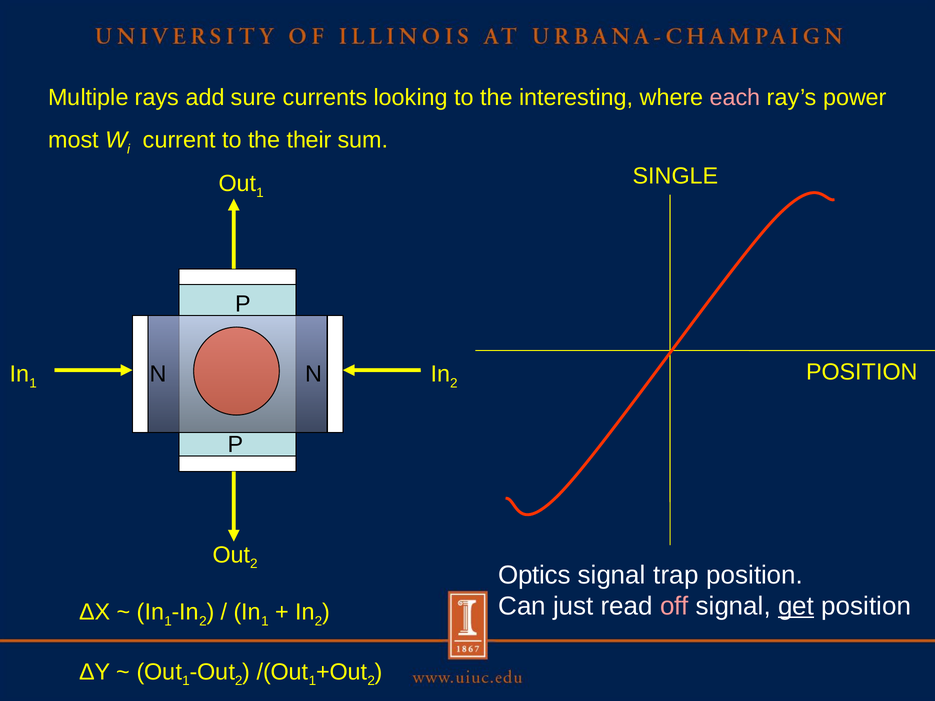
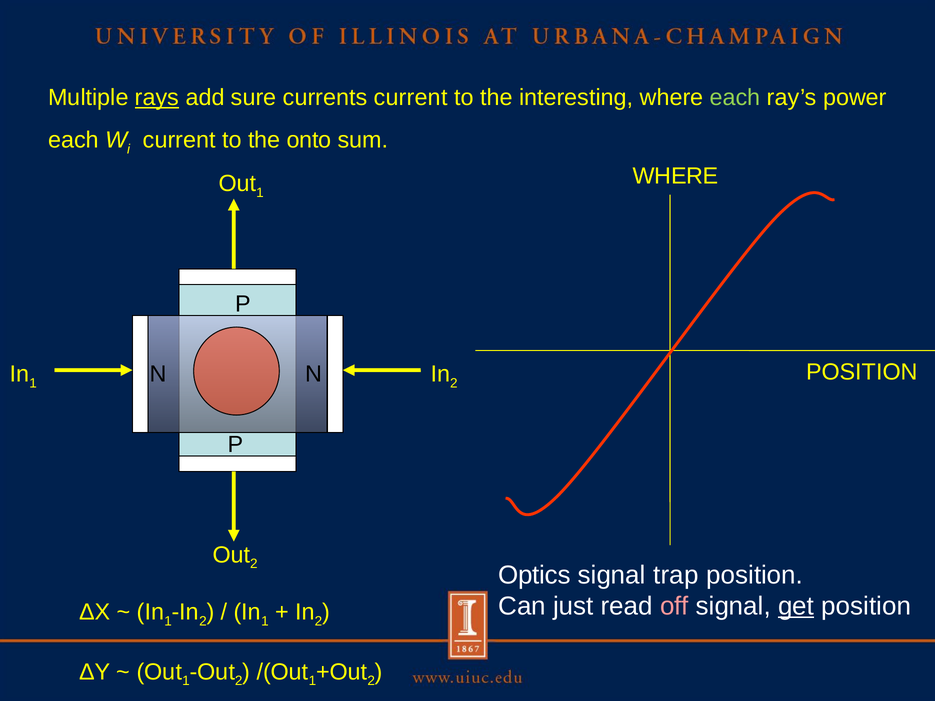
rays underline: none -> present (157, 98)
currents looking: looking -> current (411, 98)
each colour: pink -> light green (735, 98)
most: most -> each (73, 140)
their: their -> onto (309, 140)
SINGLE: SINGLE -> WHERE (676, 176)
